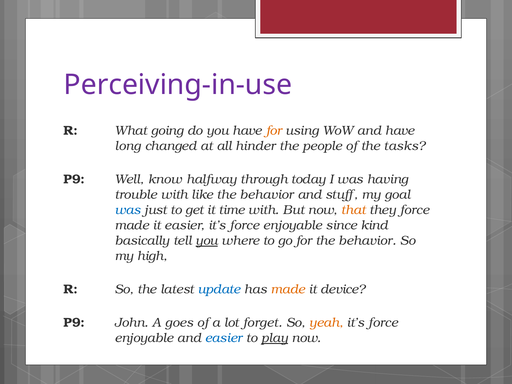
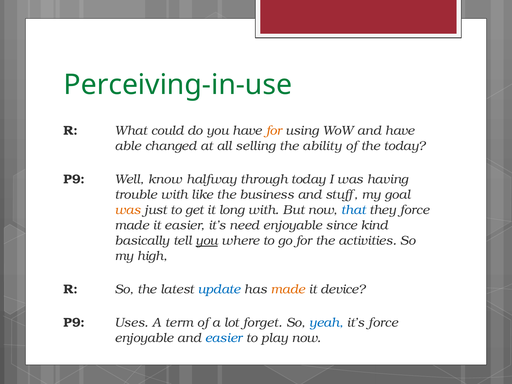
Perceiving-in-use colour: purple -> green (178, 85)
going: going -> could (167, 131)
long: long -> able (128, 146)
hinder: hinder -> selling (256, 146)
people: people -> ability (322, 146)
the tasks: tasks -> today (405, 146)
like the behavior: behavior -> business (267, 195)
was colour: blue -> orange (128, 210)
time: time -> long (232, 210)
that colour: orange -> blue (353, 210)
easier it’s force: force -> need (245, 225)
for the behavior: behavior -> activities (368, 241)
John: John -> Uses (132, 323)
goes: goes -> term (179, 323)
yeah colour: orange -> blue (326, 323)
play underline: present -> none (275, 338)
